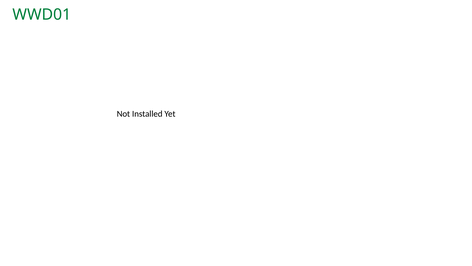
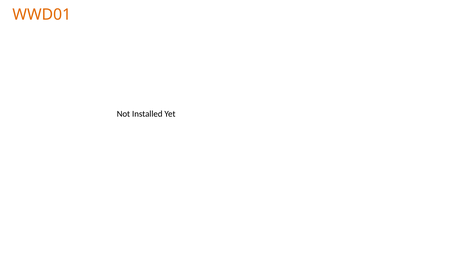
WWD01 colour: green -> orange (42, 15)
